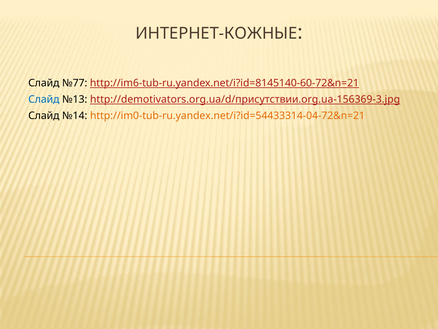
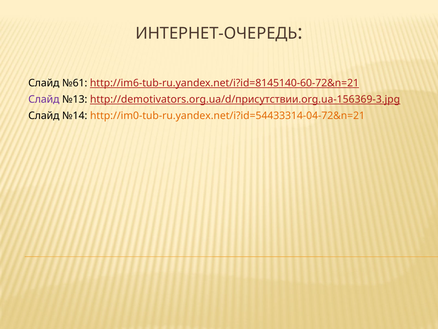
ИНТЕРНЕТ-КОЖНЫЕ: ИНТЕРНЕТ-КОЖНЫЕ -> ИНТЕРНЕТ-ОЧЕРЕДЬ (216, 33)
№77: №77 -> №61 (75, 83)
Слайд colour: blue -> purple (44, 99)
